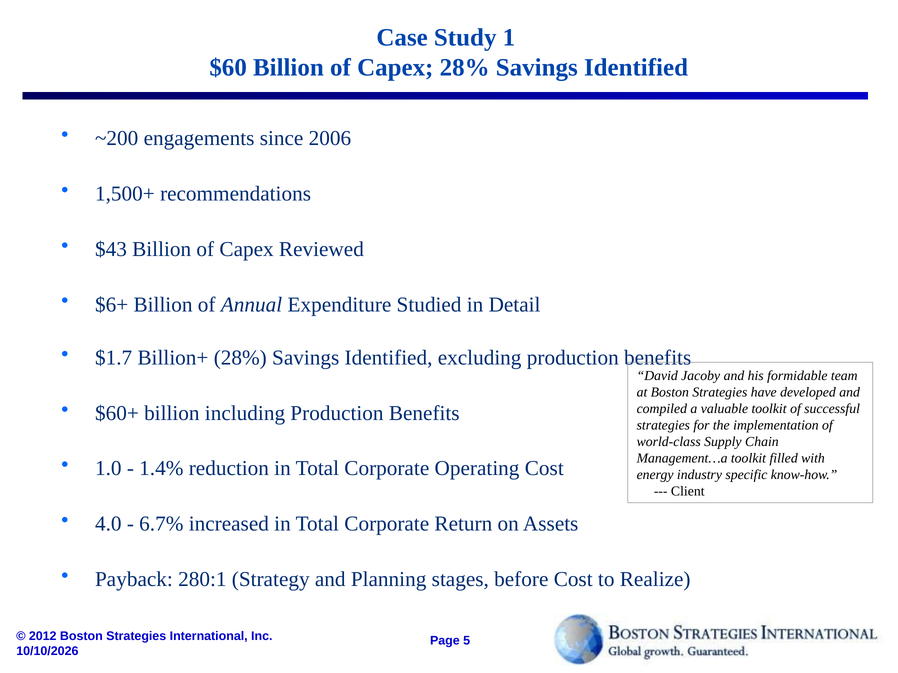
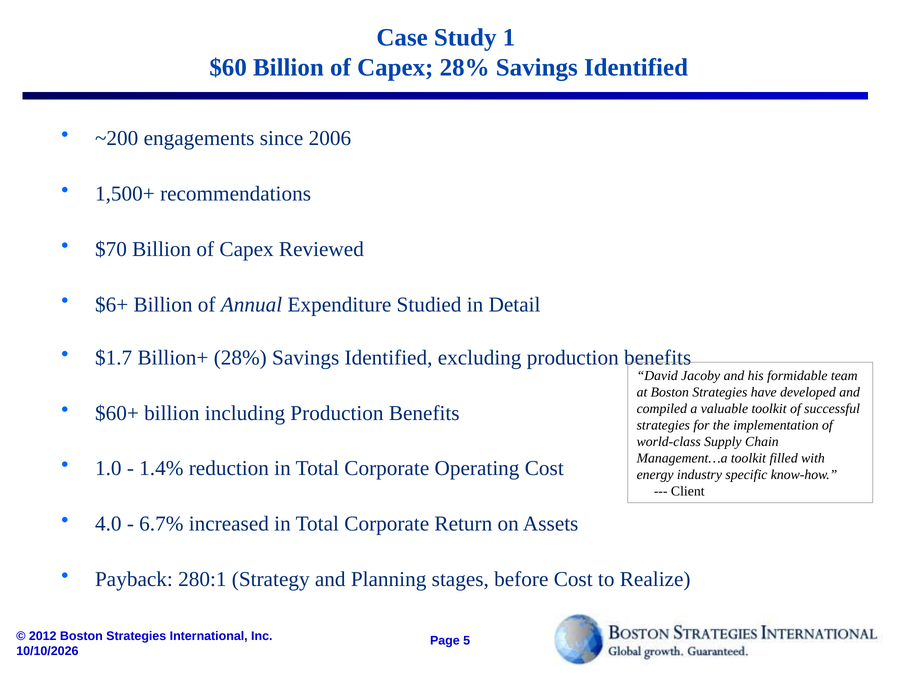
$43: $43 -> $70 (111, 249)
